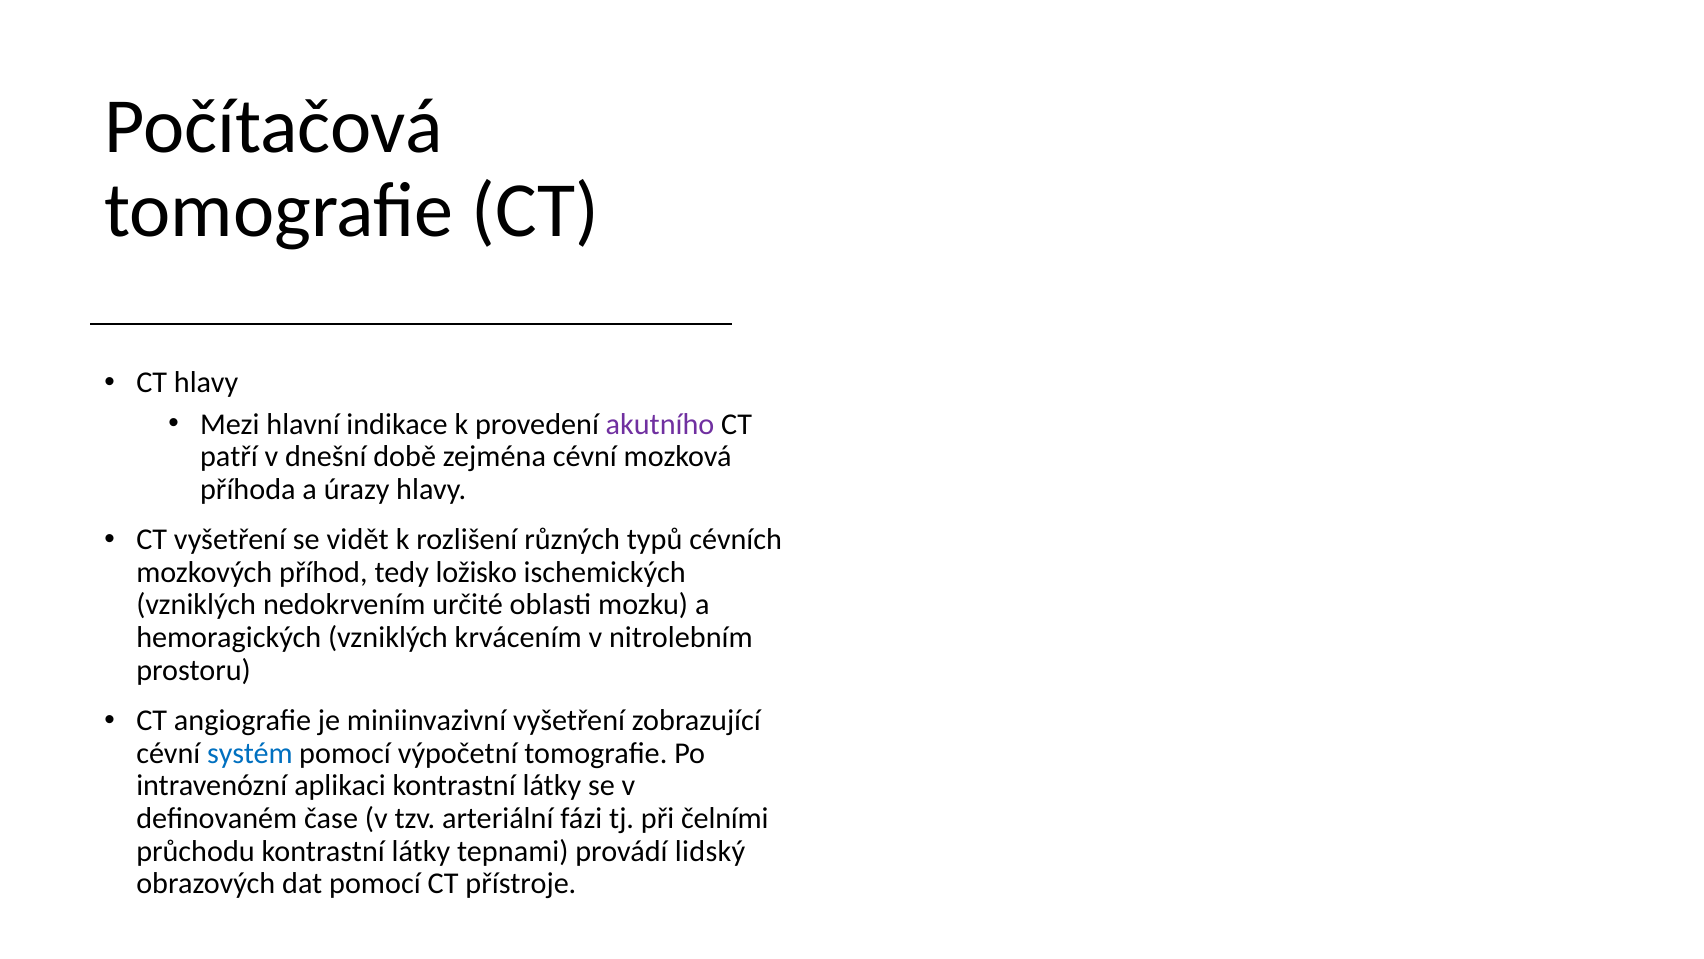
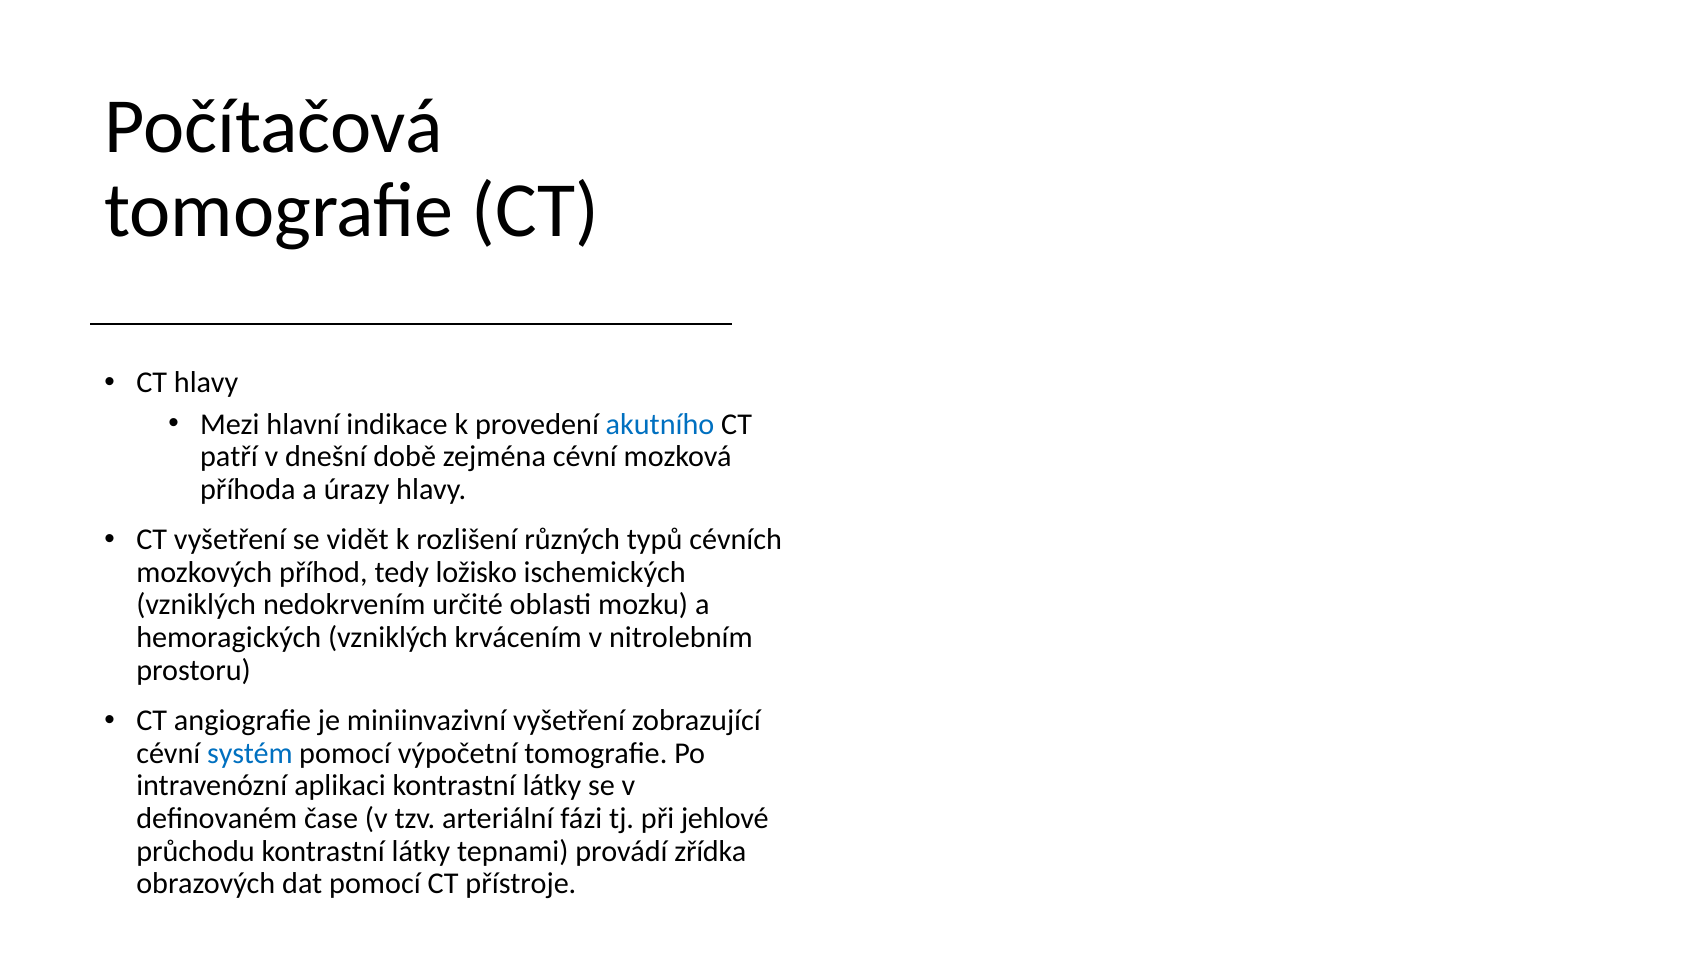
akutního colour: purple -> blue (660, 424)
čelními: čelními -> jehlové (725, 818)
lidský: lidský -> zřídka (710, 851)
